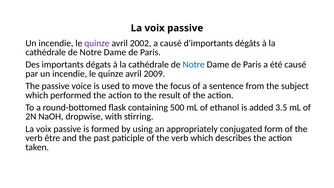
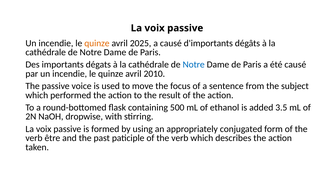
quinze colour: purple -> orange (97, 43)
2002: 2002 -> 2025 (141, 43)
2009: 2009 -> 2010 (154, 74)
